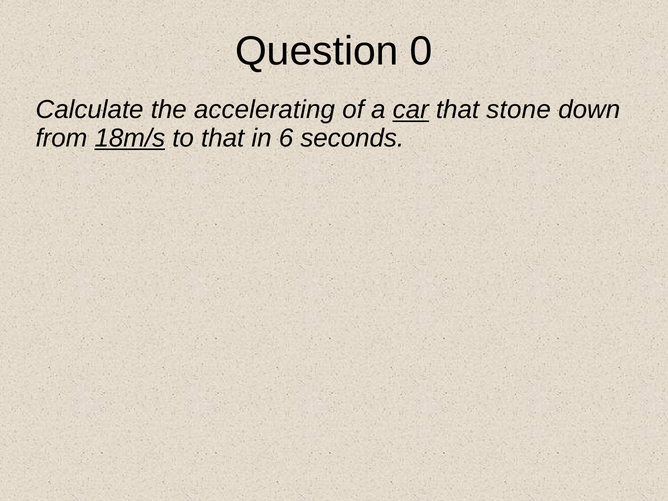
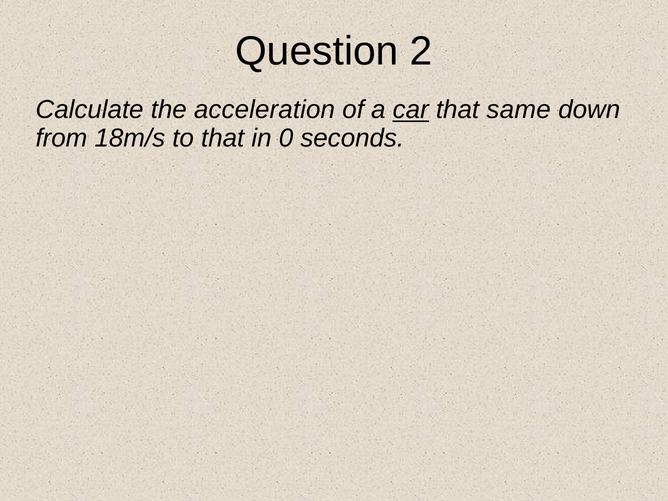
0: 0 -> 2 (421, 51)
accelerating: accelerating -> acceleration (264, 110)
stone: stone -> same (519, 110)
18m/s underline: present -> none (130, 138)
6: 6 -> 0 (286, 138)
